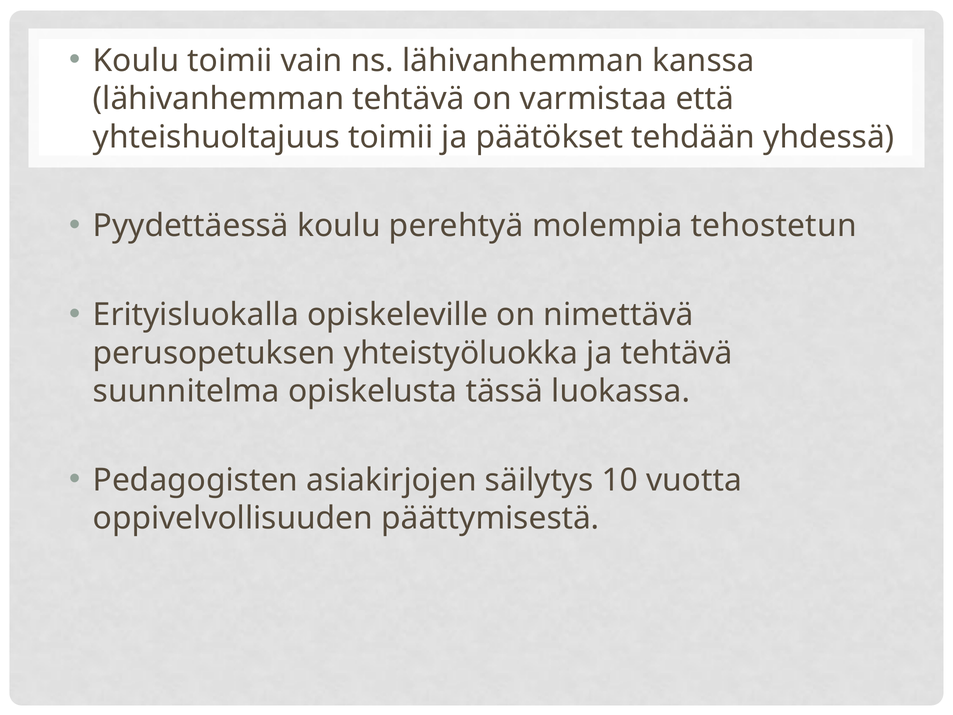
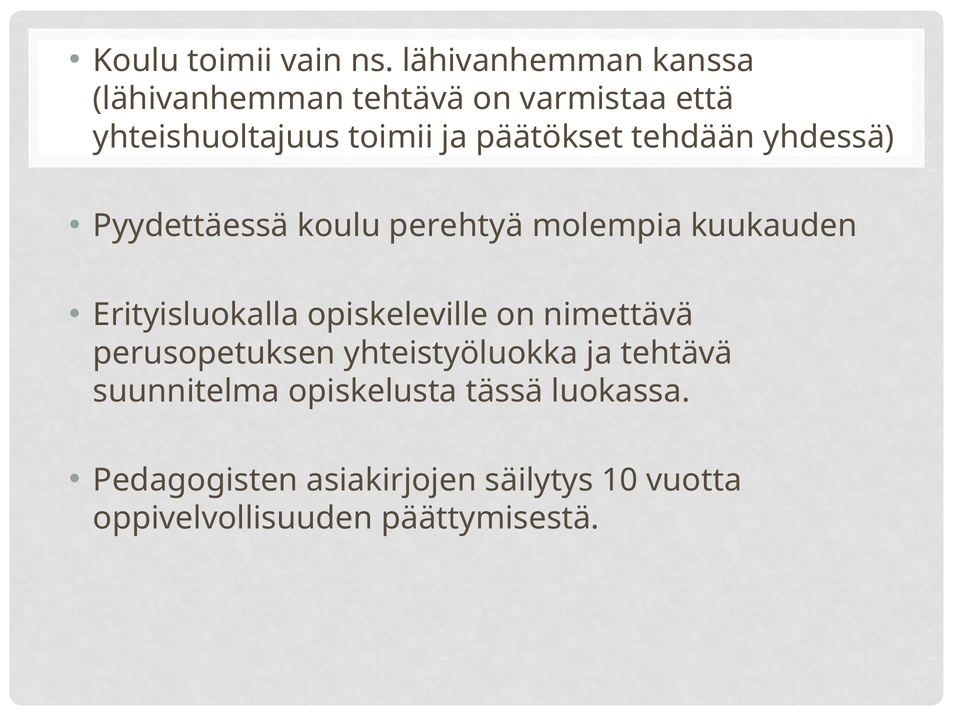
tehostetun: tehostetun -> kuukauden (774, 226)
